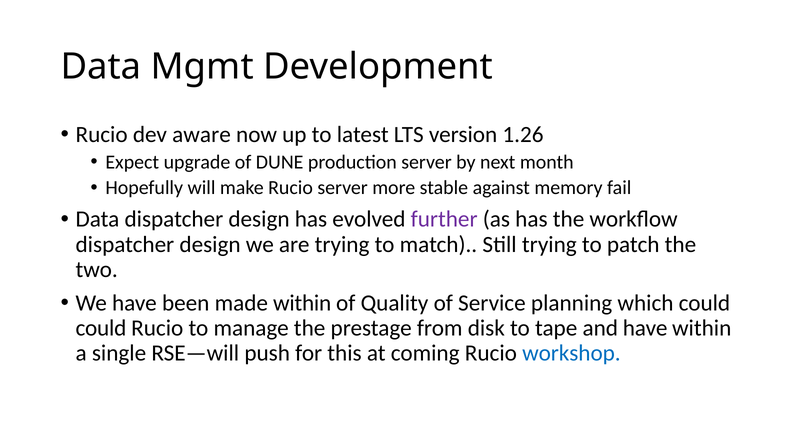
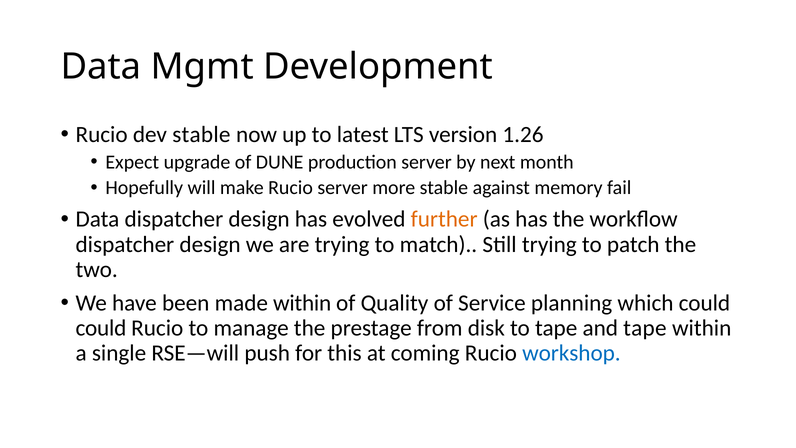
dev aware: aware -> stable (201, 135)
further colour: purple -> orange (444, 219)
and have: have -> tape (645, 328)
